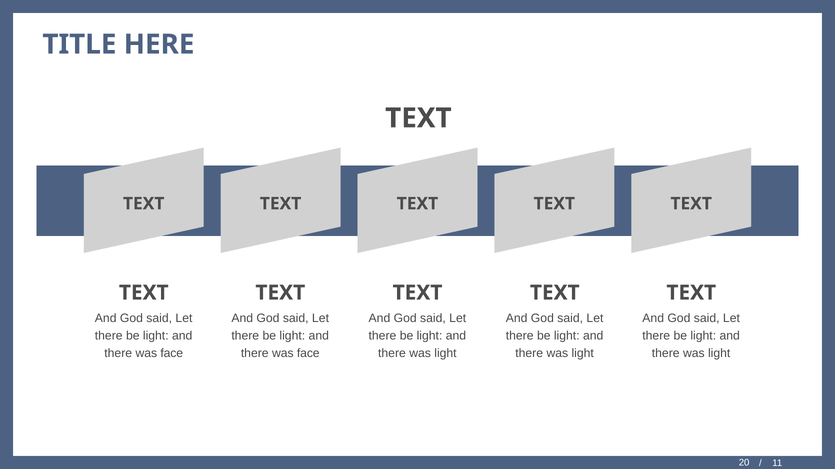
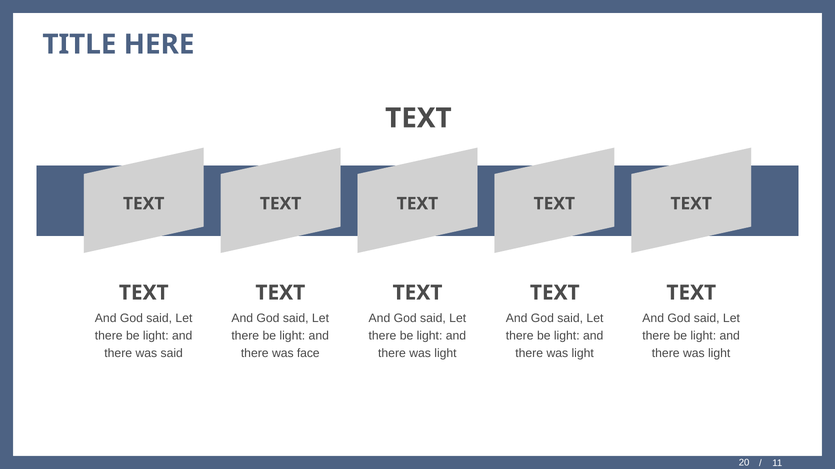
face: face -> said (172, 354)
